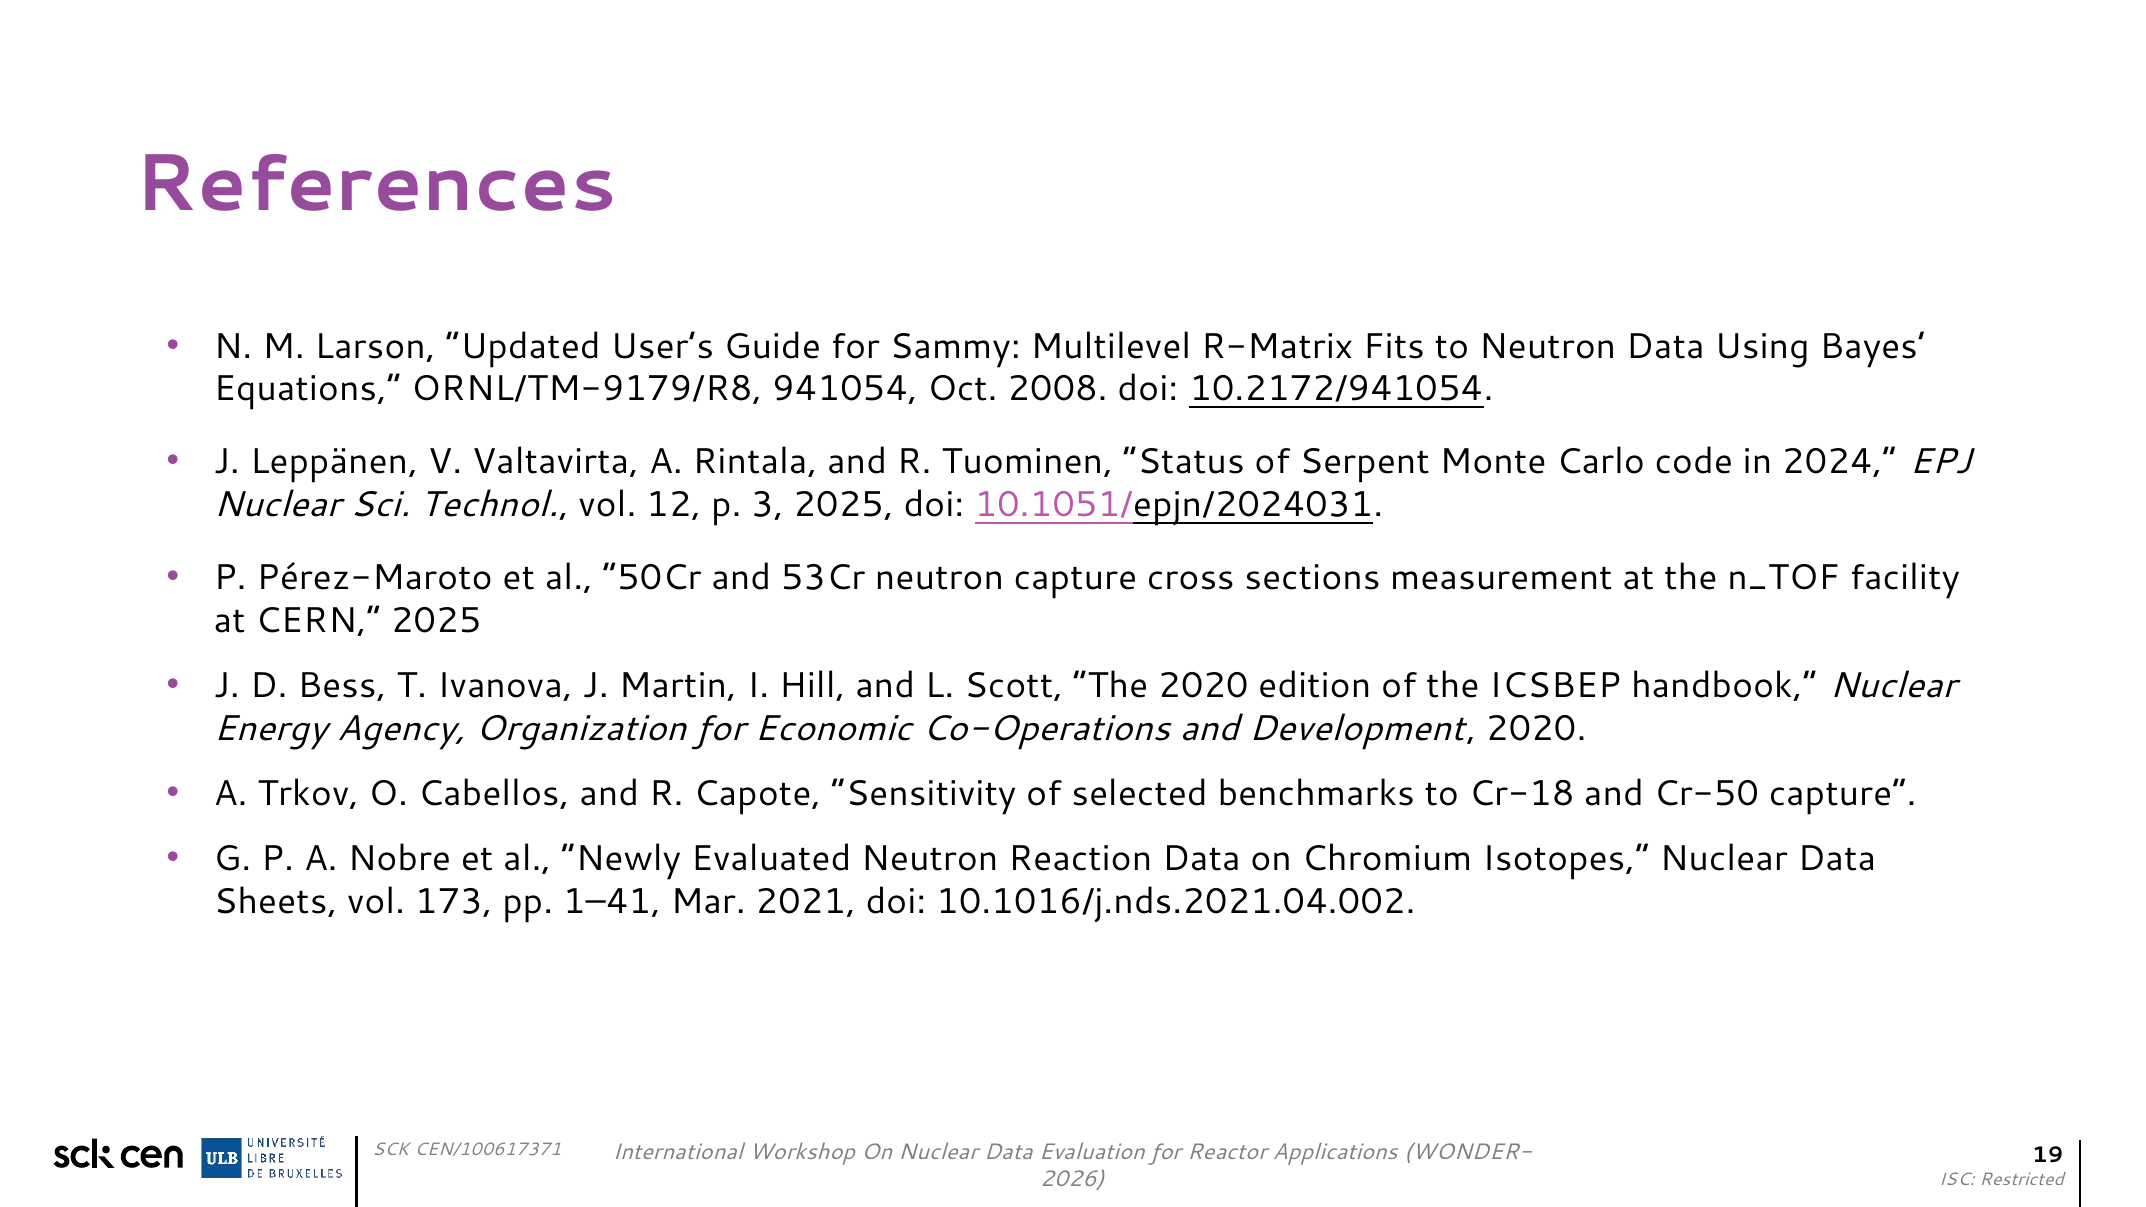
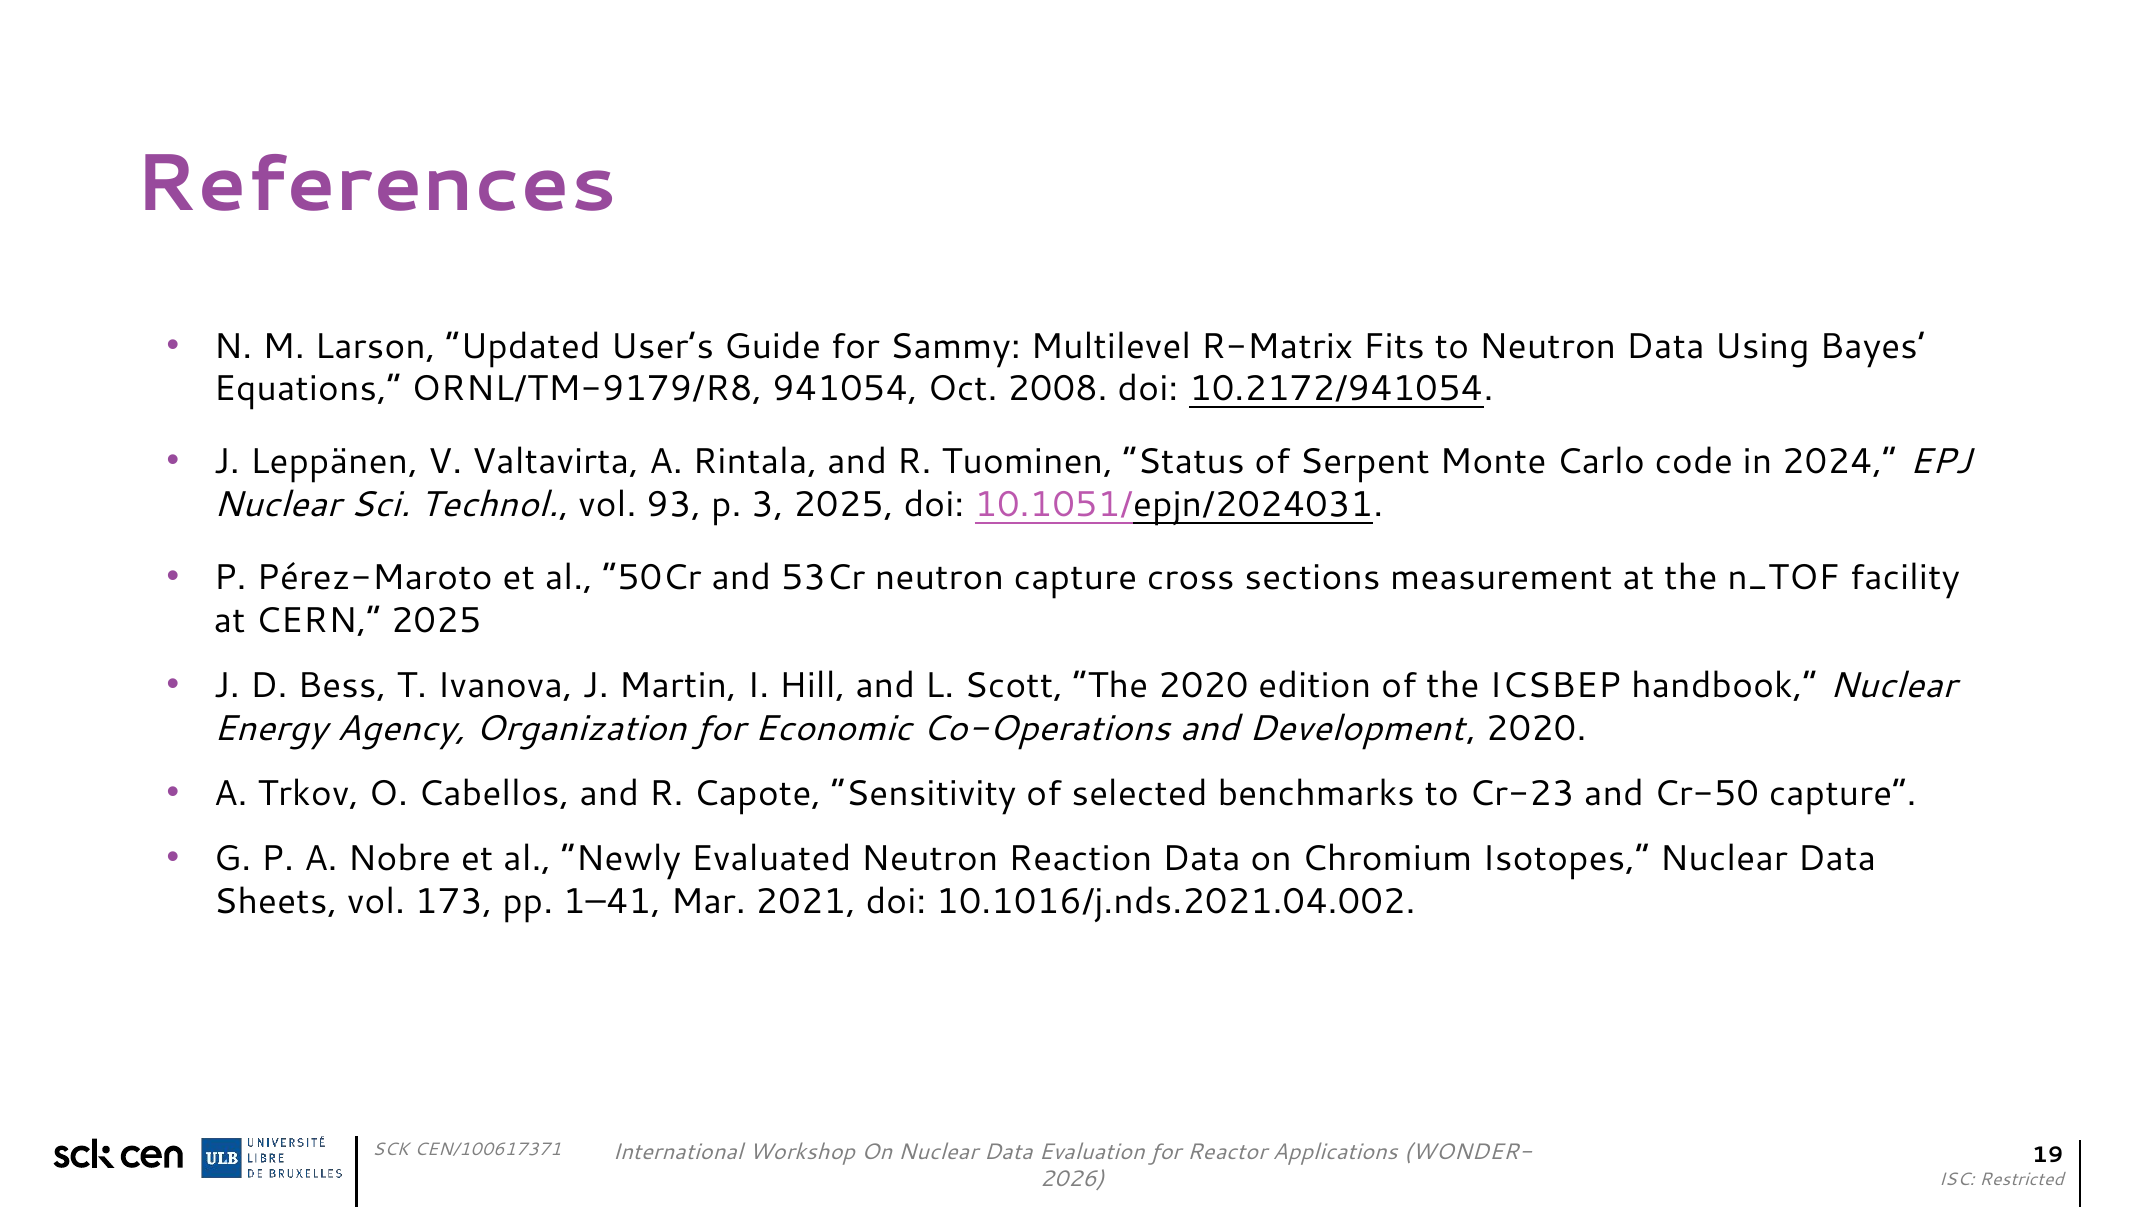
12: 12 -> 93 (674, 505)
Cr-18: Cr-18 -> Cr-23 (1522, 794)
